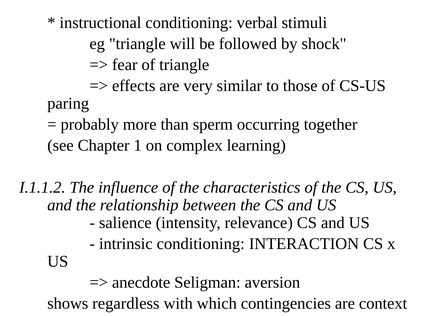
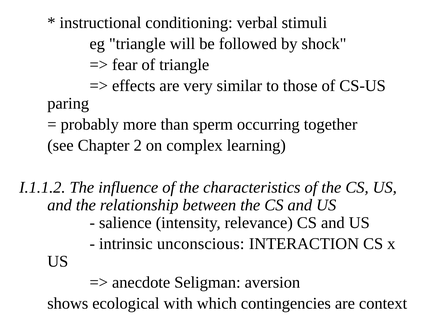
1: 1 -> 2 (138, 146)
intrinsic conditioning: conditioning -> unconscious (201, 244)
regardless: regardless -> ecological (126, 304)
